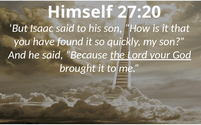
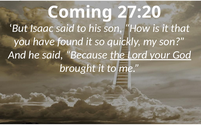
Himself: Himself -> Coming (80, 12)
